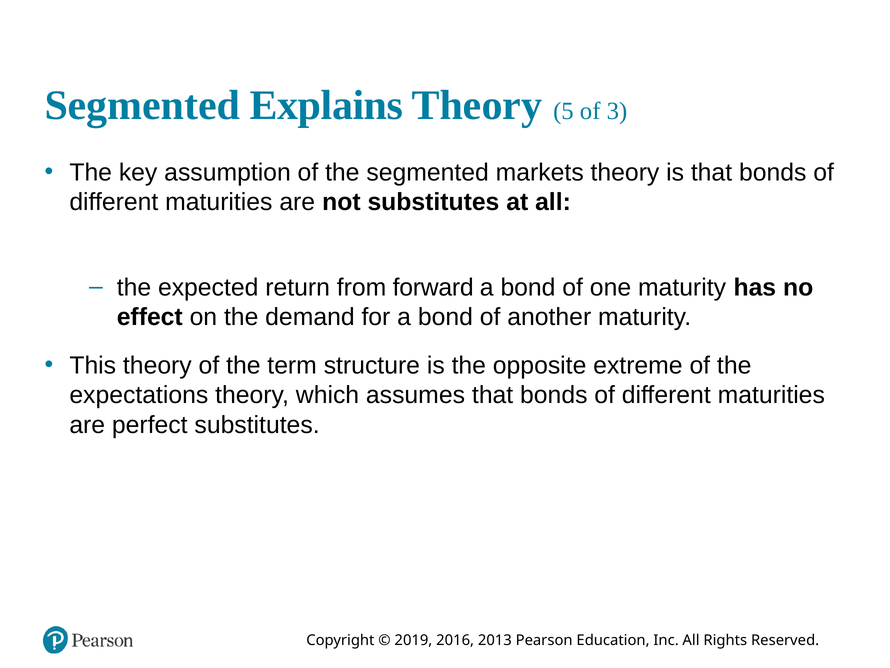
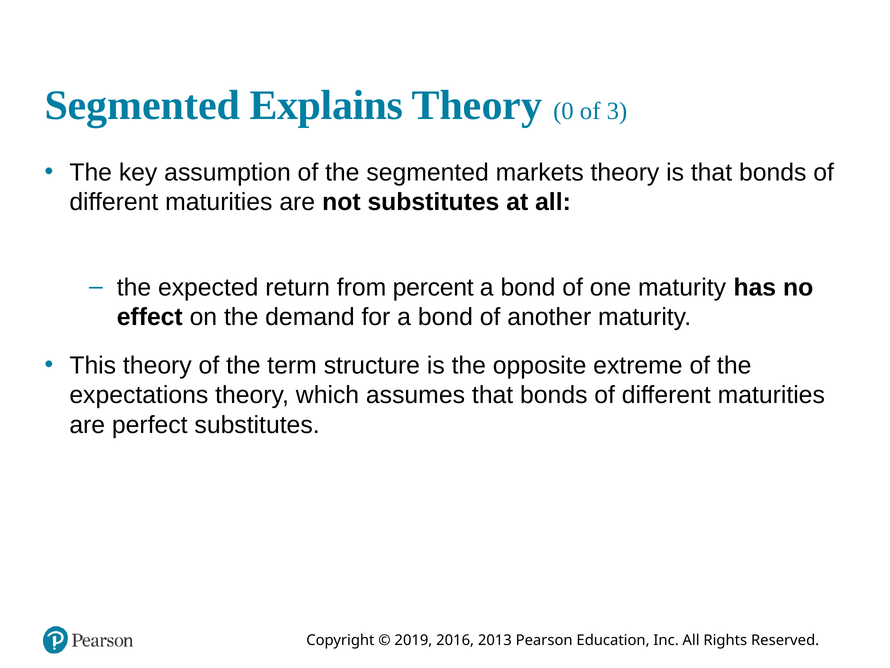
5: 5 -> 0 (563, 111)
forward: forward -> percent (433, 287)
